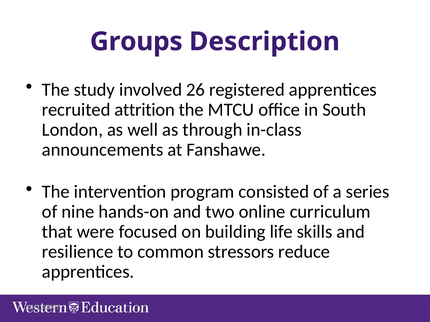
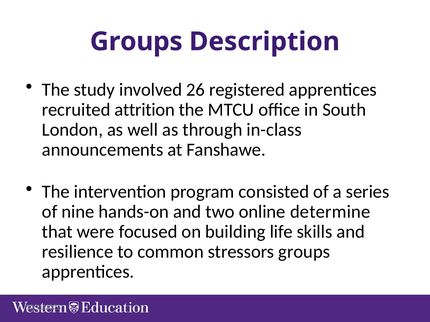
curriculum: curriculum -> determine (330, 212)
stressors reduce: reduce -> groups (304, 252)
